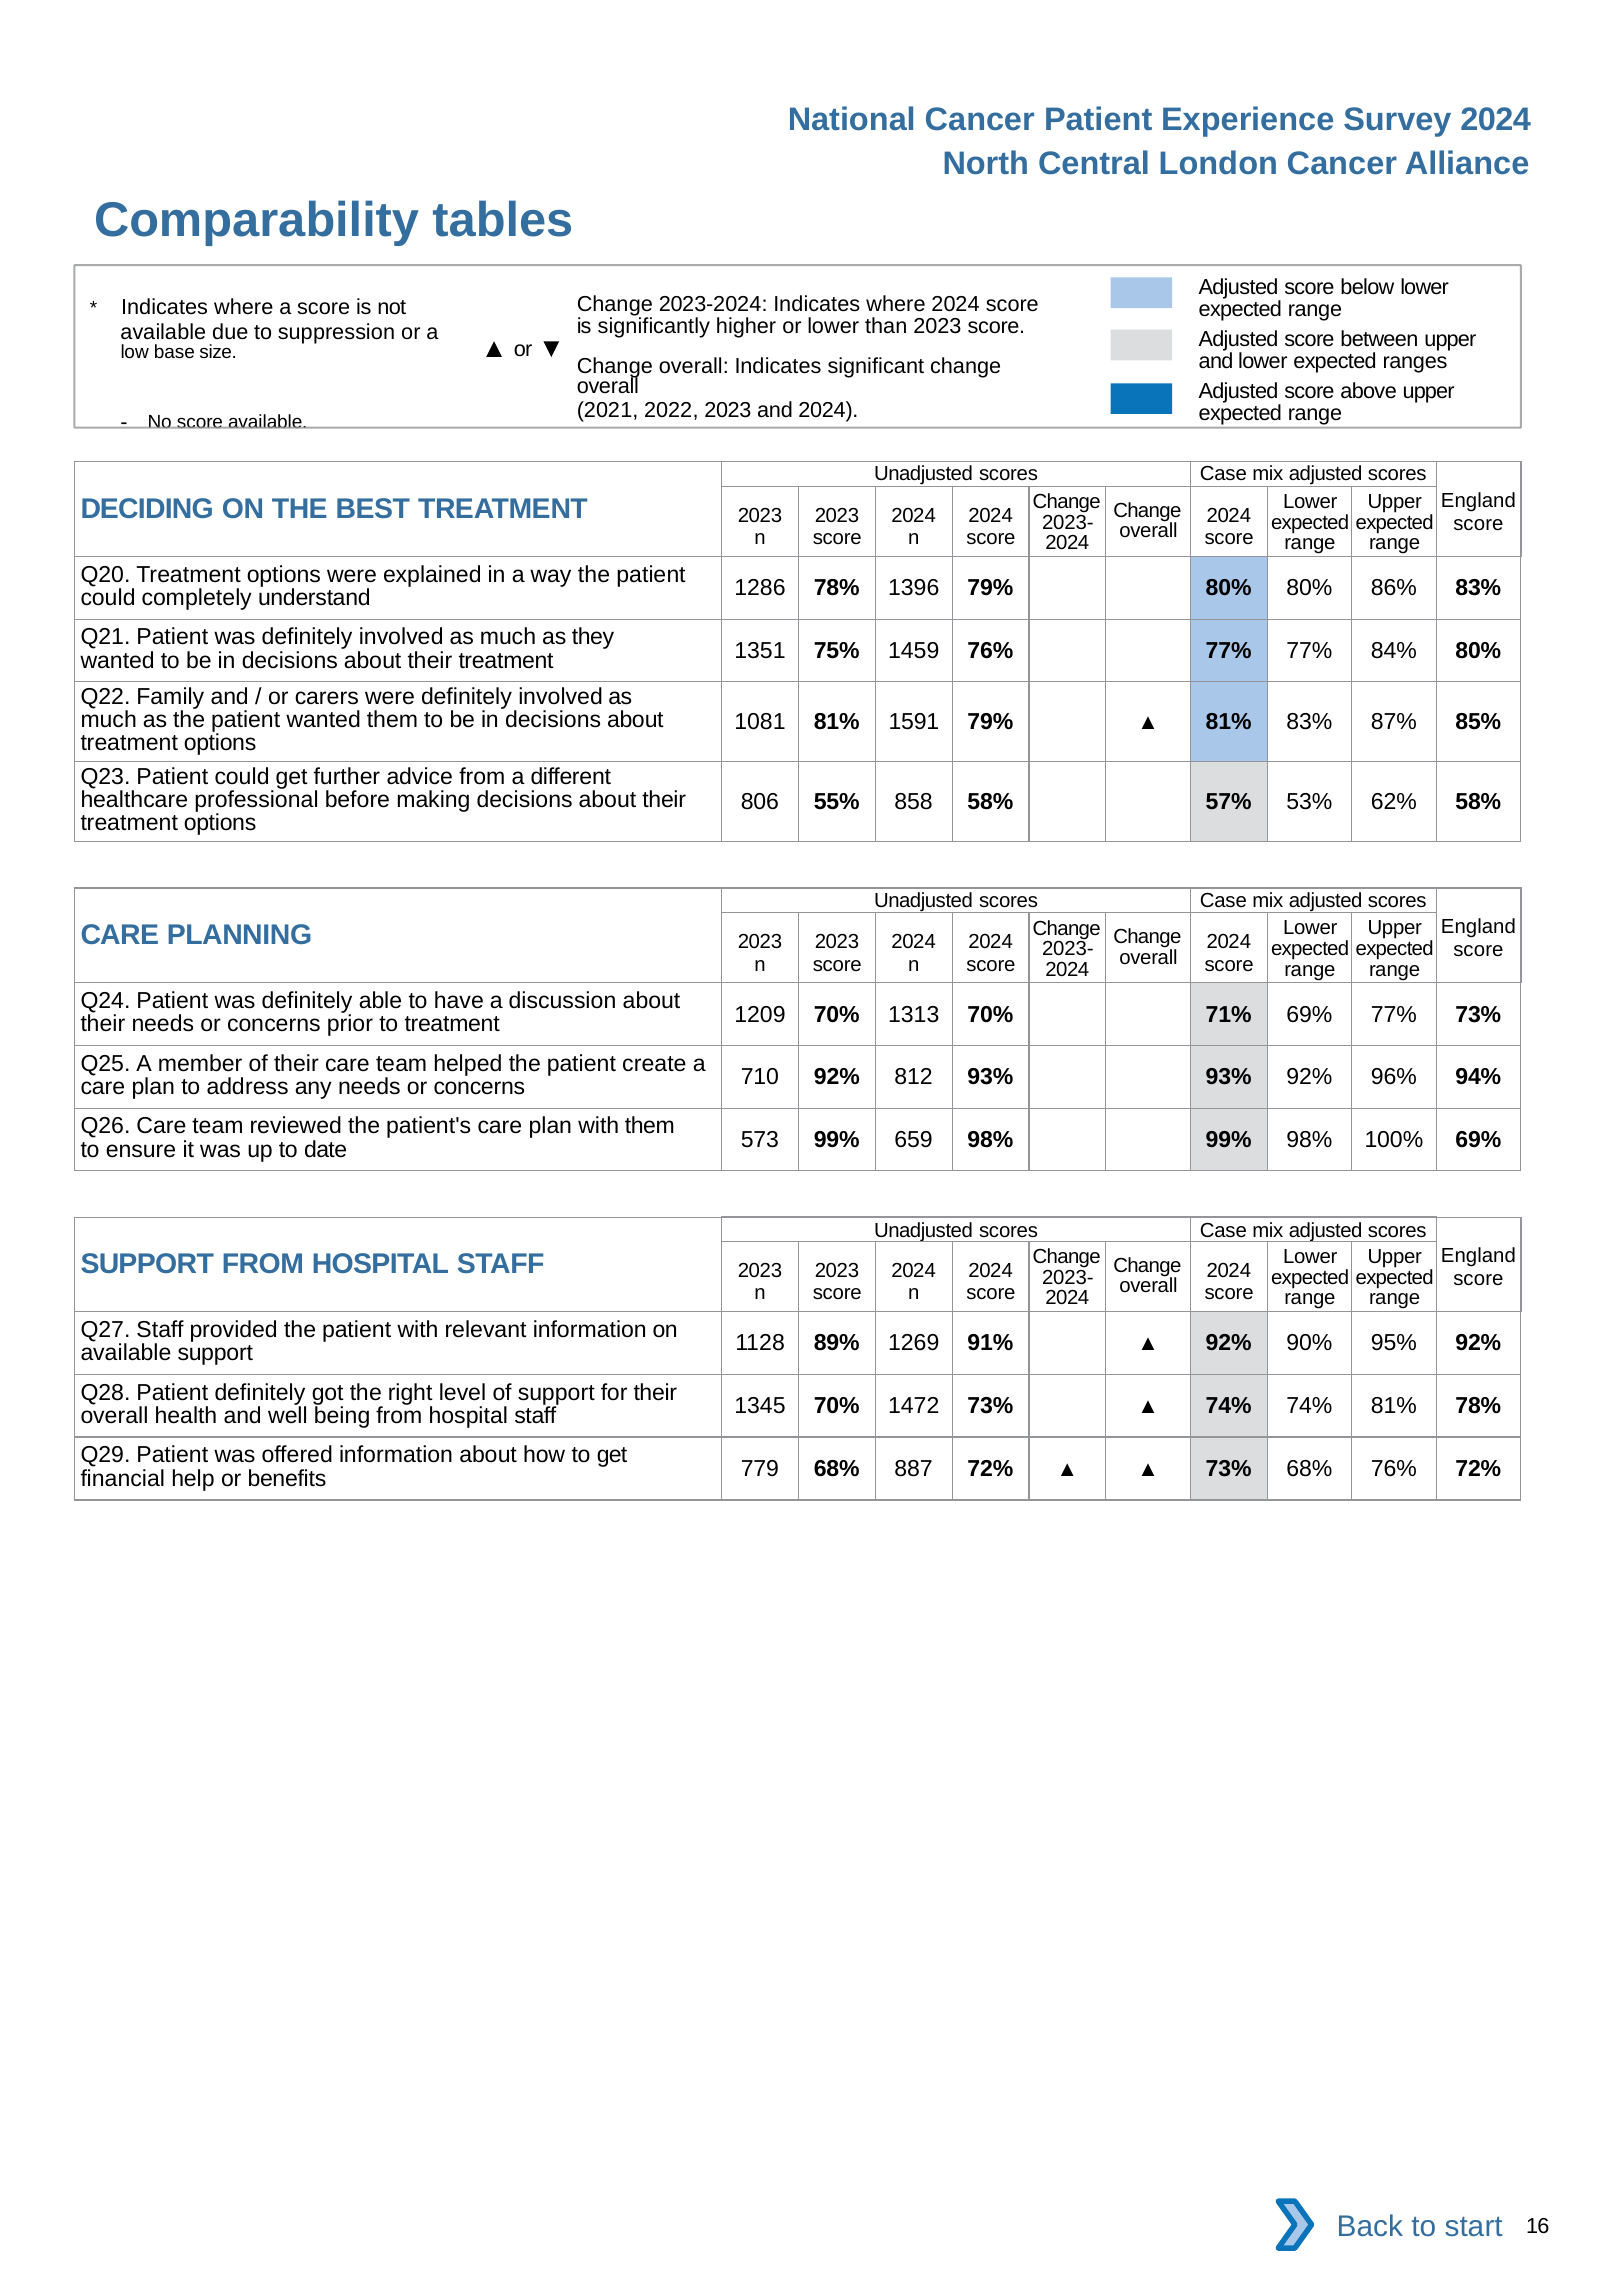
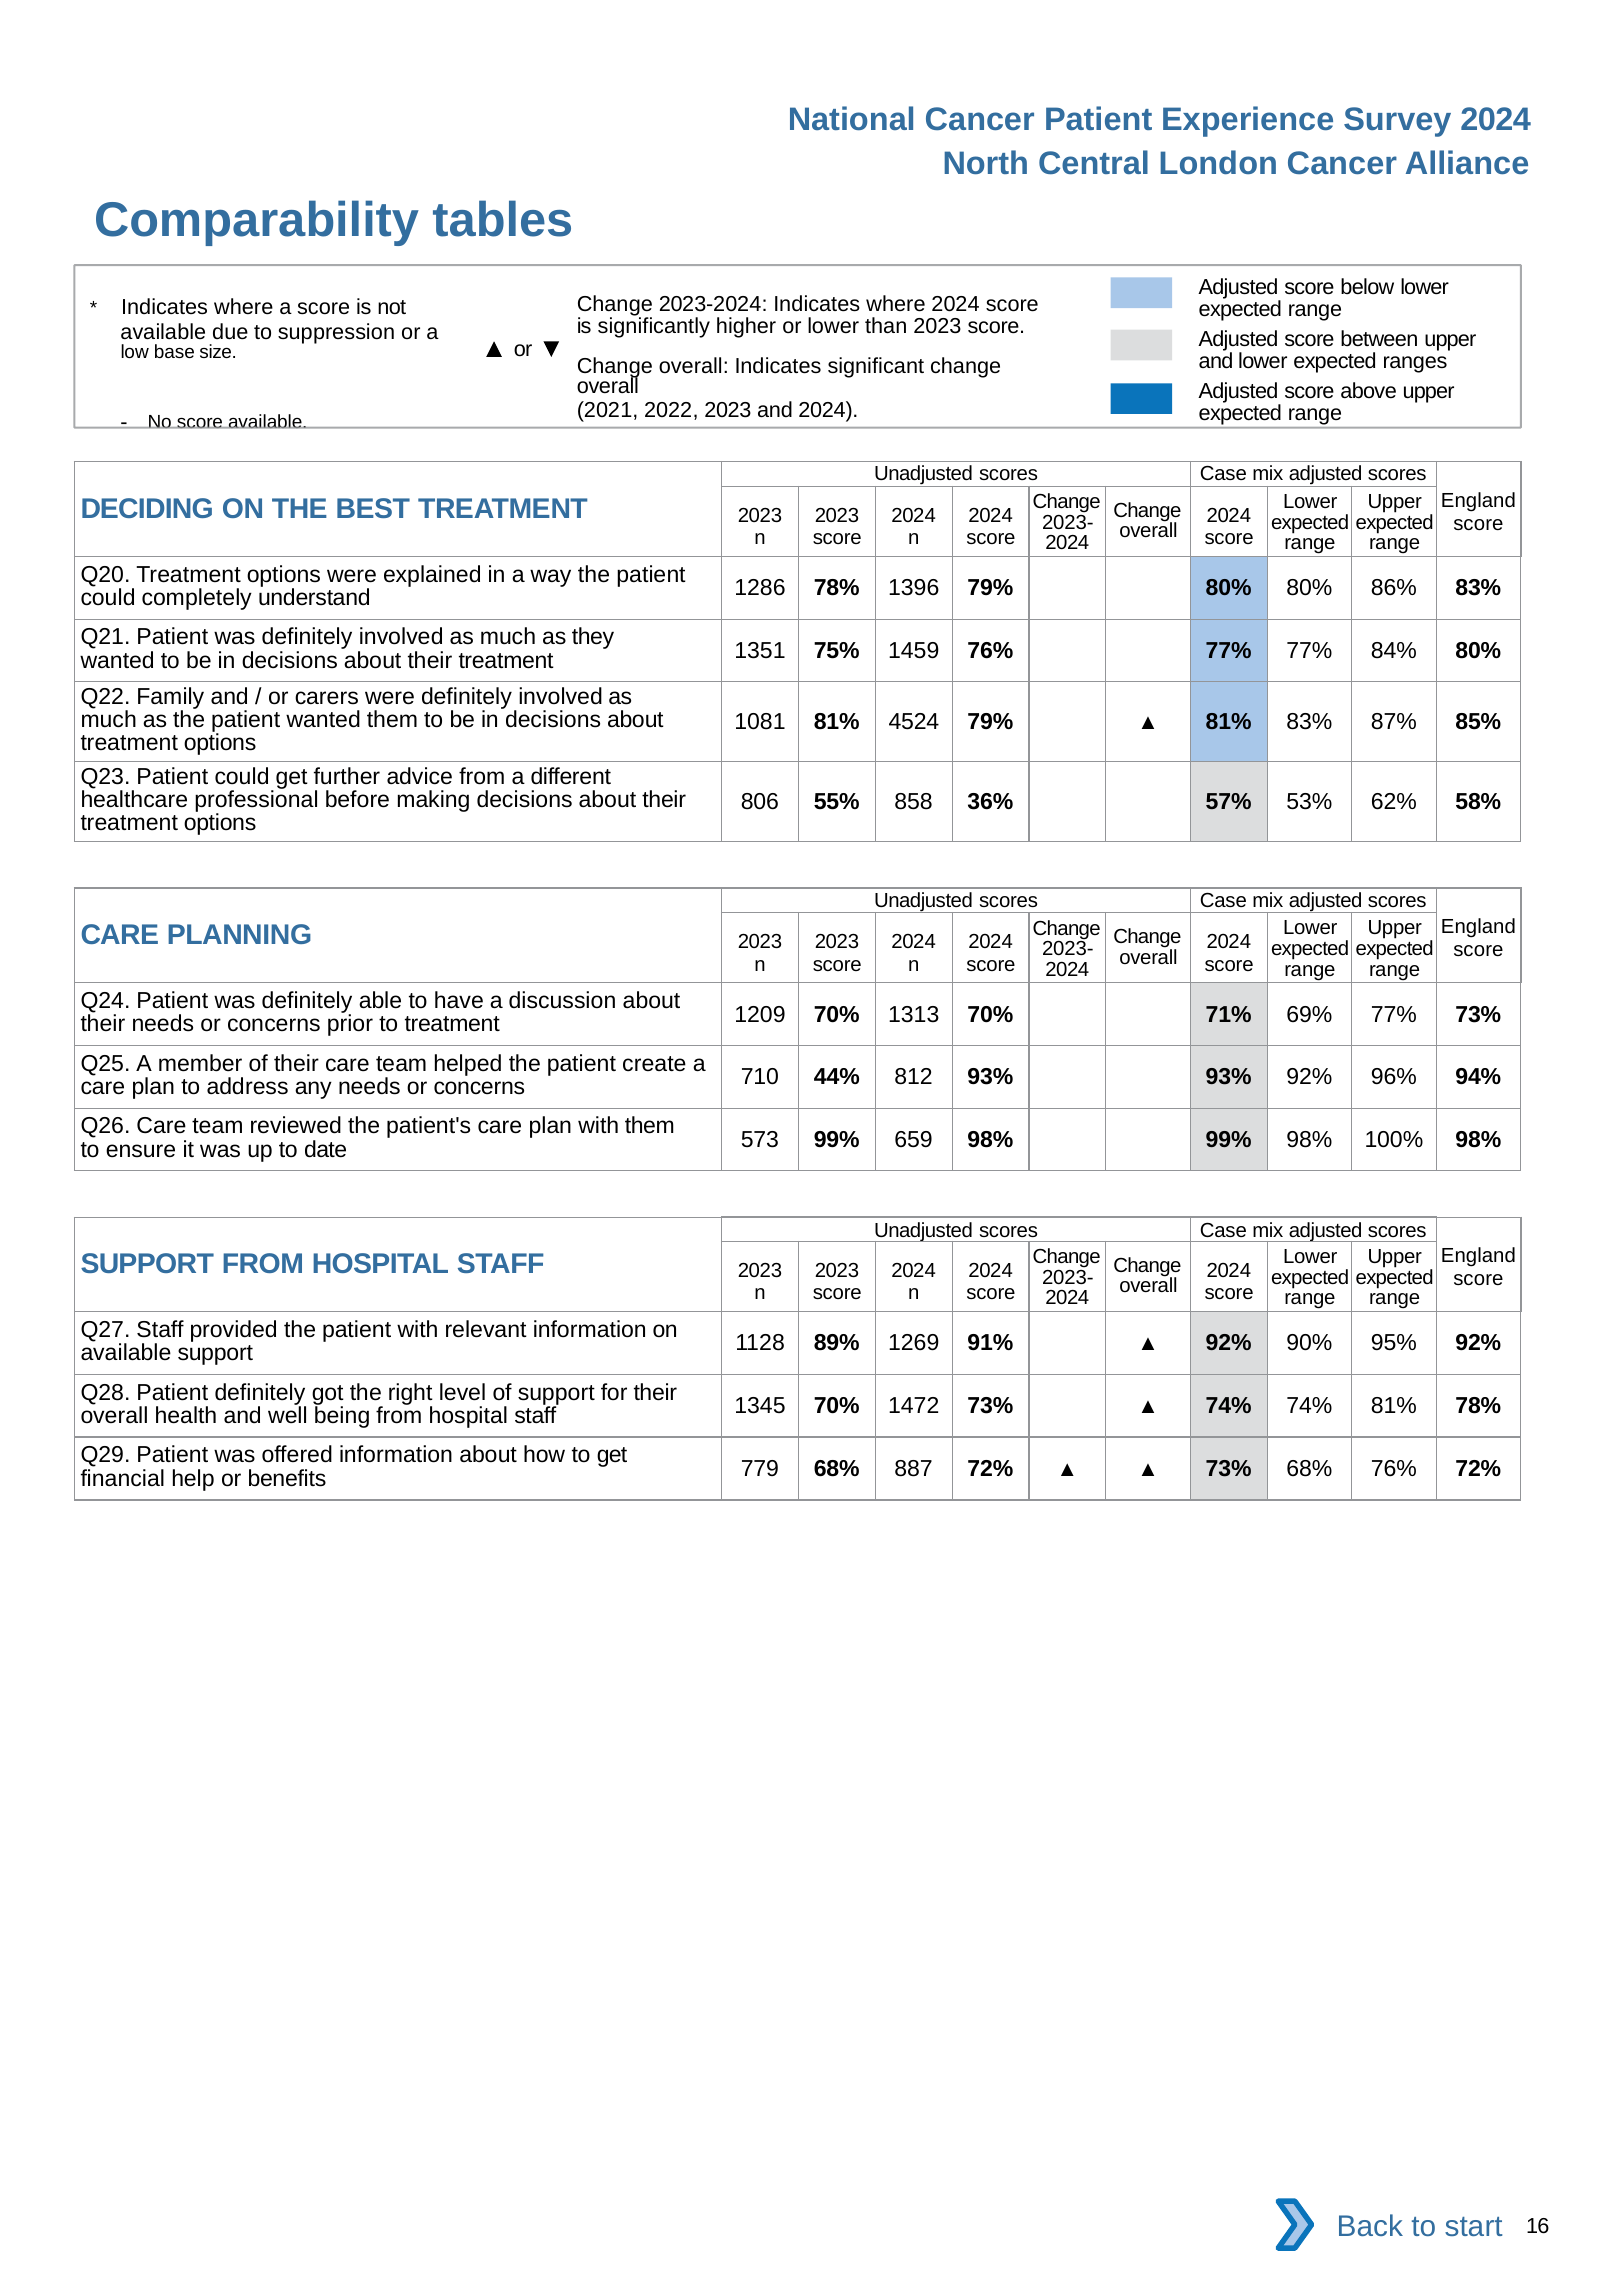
1591: 1591 -> 4524 (914, 722)
858 58%: 58% -> 36% (990, 802)
710 92%: 92% -> 44% (837, 1077)
100% 69%: 69% -> 98% (1478, 1140)
